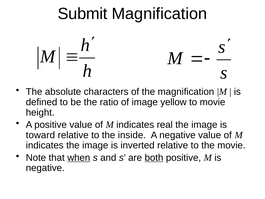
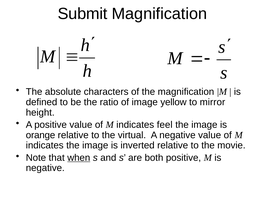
to movie: movie -> mirror (212, 102)
real: real -> feel (165, 125)
toward: toward -> orange (41, 135)
inside: inside -> virtual (132, 135)
both underline: present -> none (154, 157)
